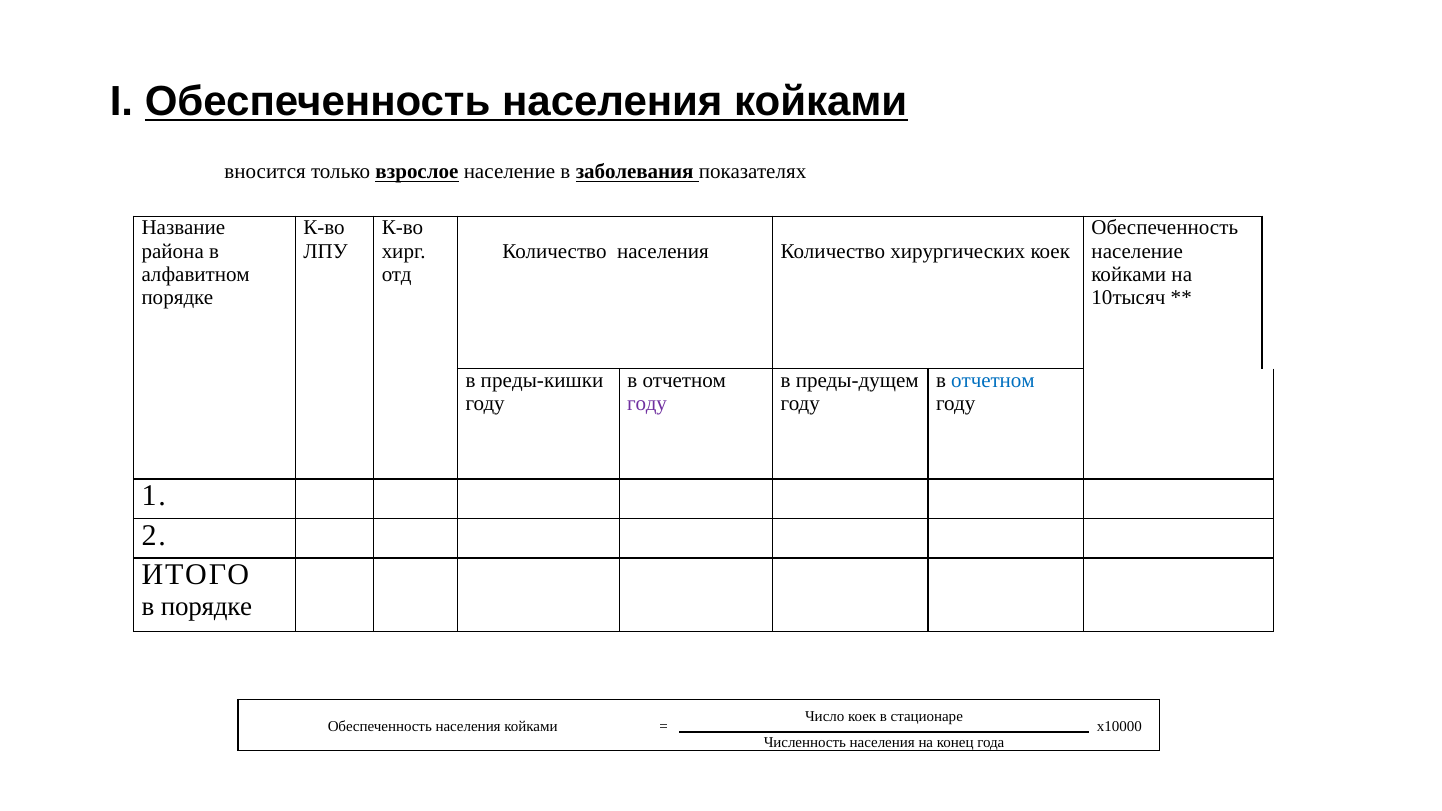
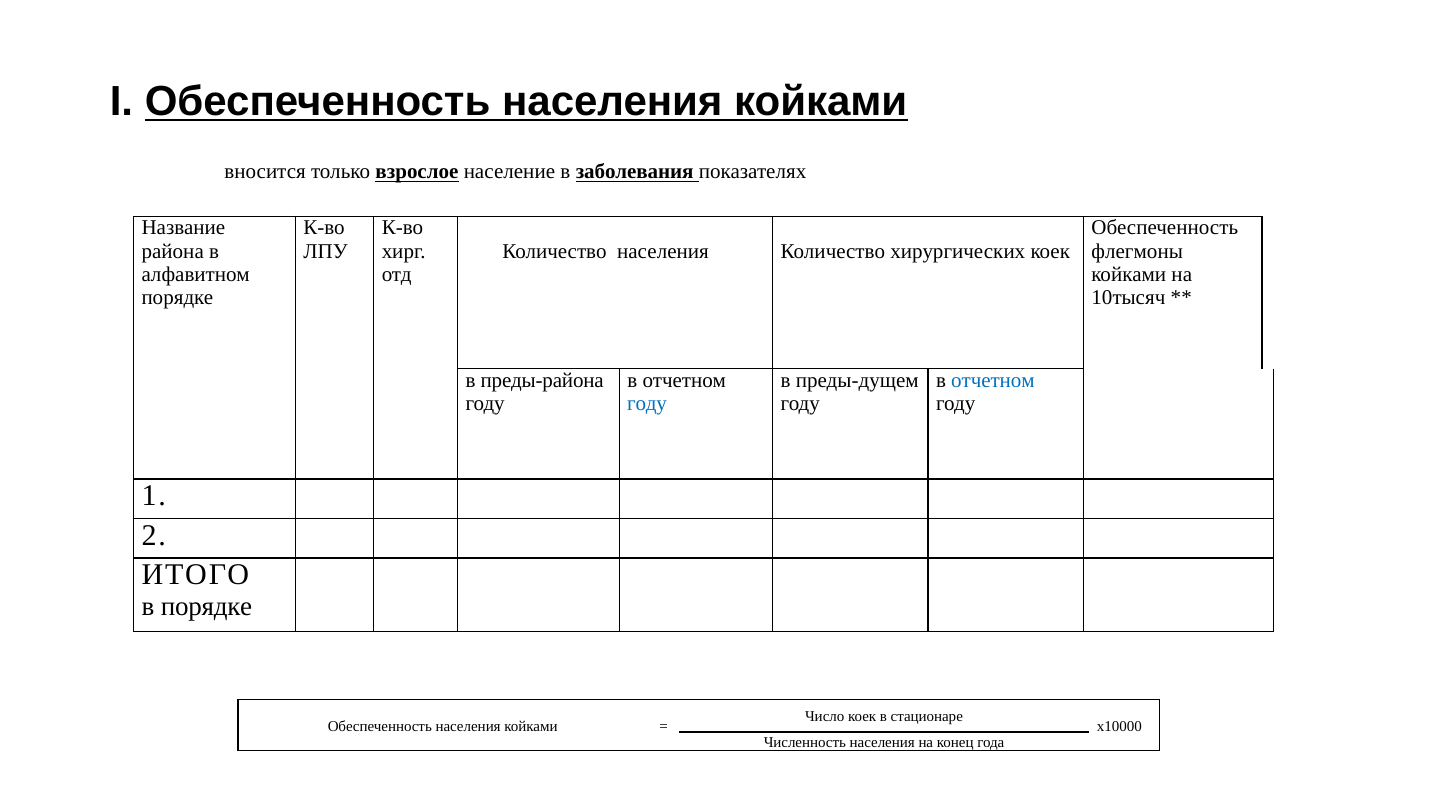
население: население -> флегмоны (1137, 251)
преды-кишки: преды-кишки -> преды-района (542, 380)
году colour: purple -> blue (647, 404)
